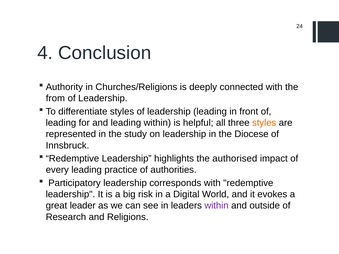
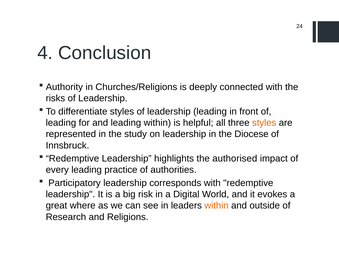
from: from -> risks (55, 98)
leader: leader -> where (83, 206)
within colour: purple -> orange (217, 206)
